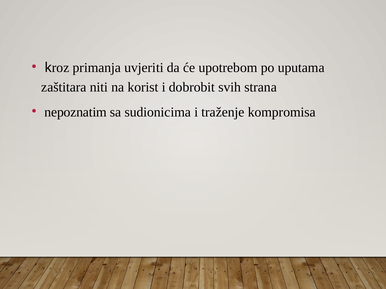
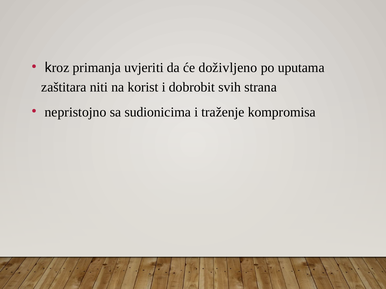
upotrebom: upotrebom -> doživljeno (228, 68)
nepoznatim: nepoznatim -> nepristojno (76, 112)
